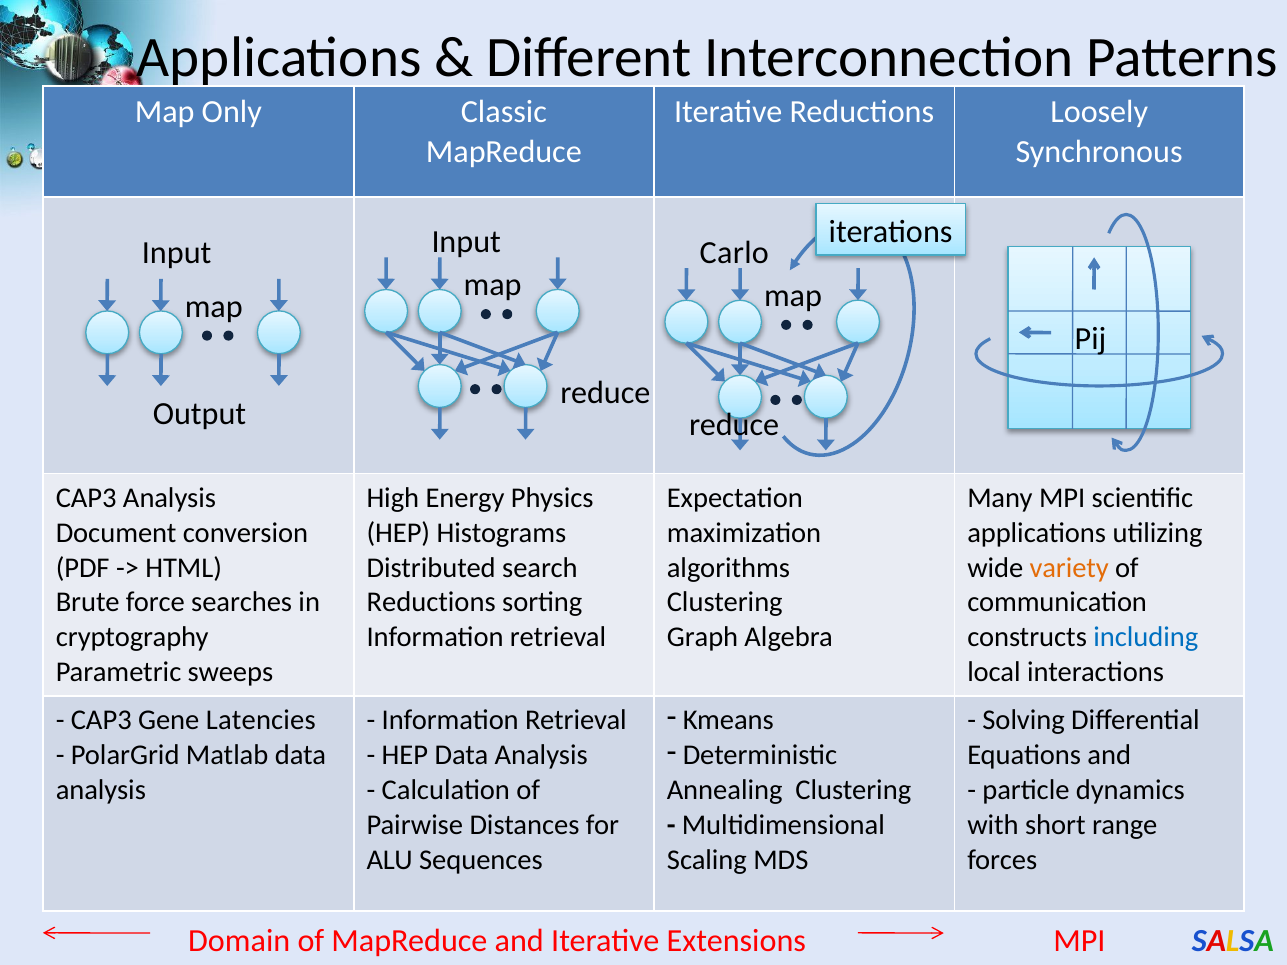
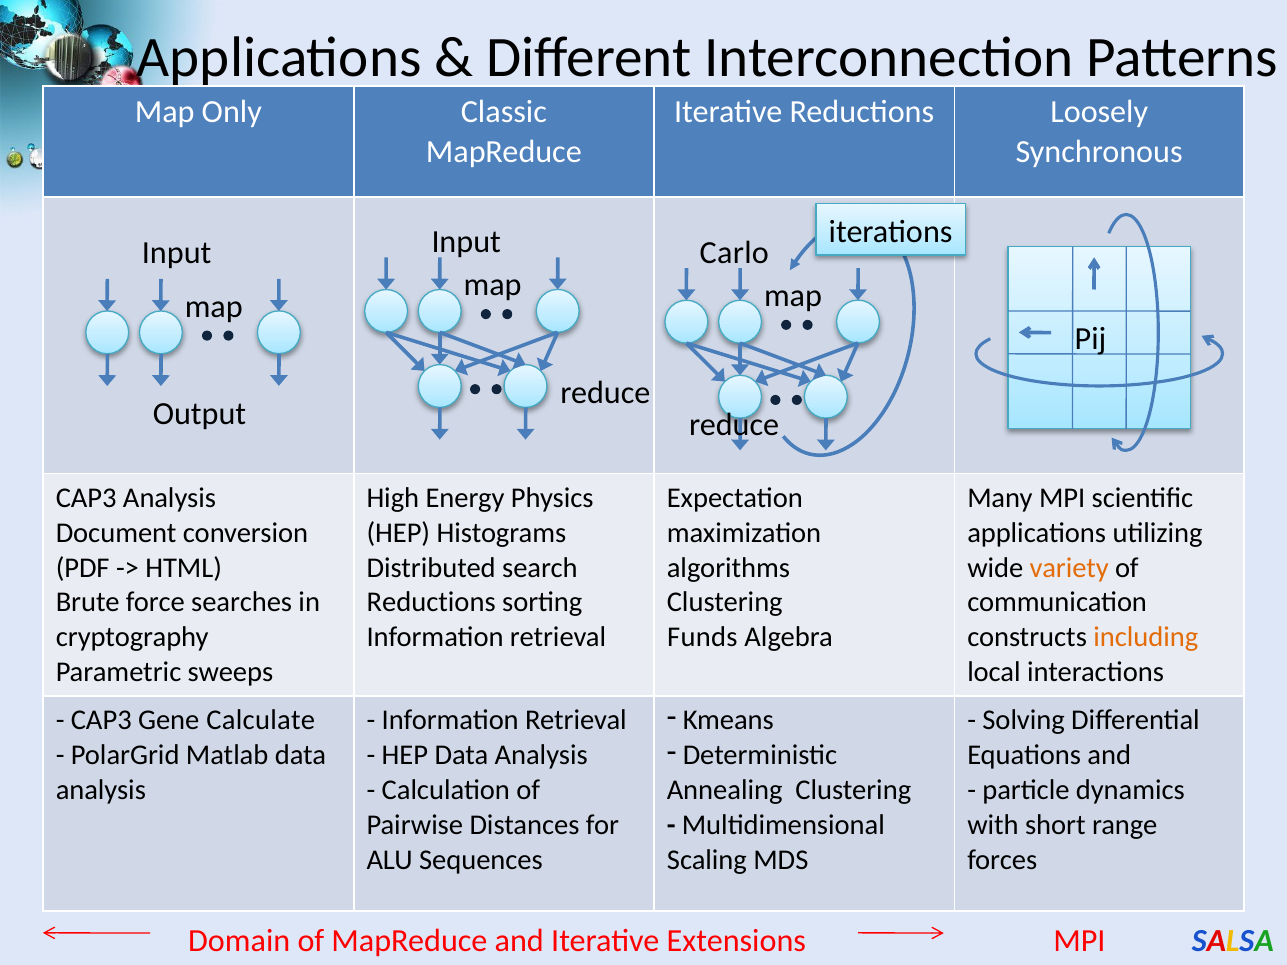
Graph: Graph -> Funds (702, 638)
including colour: blue -> orange (1146, 638)
Latencies: Latencies -> Calculate (261, 721)
